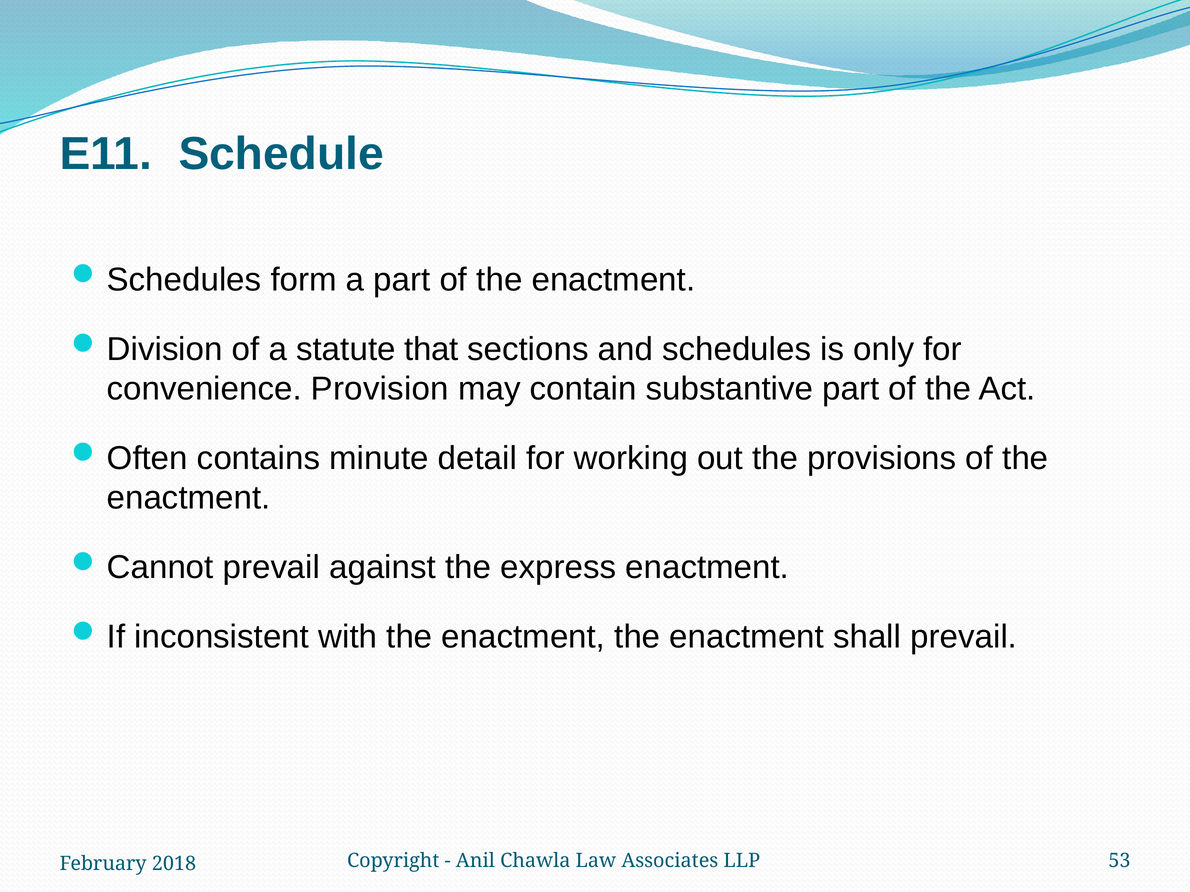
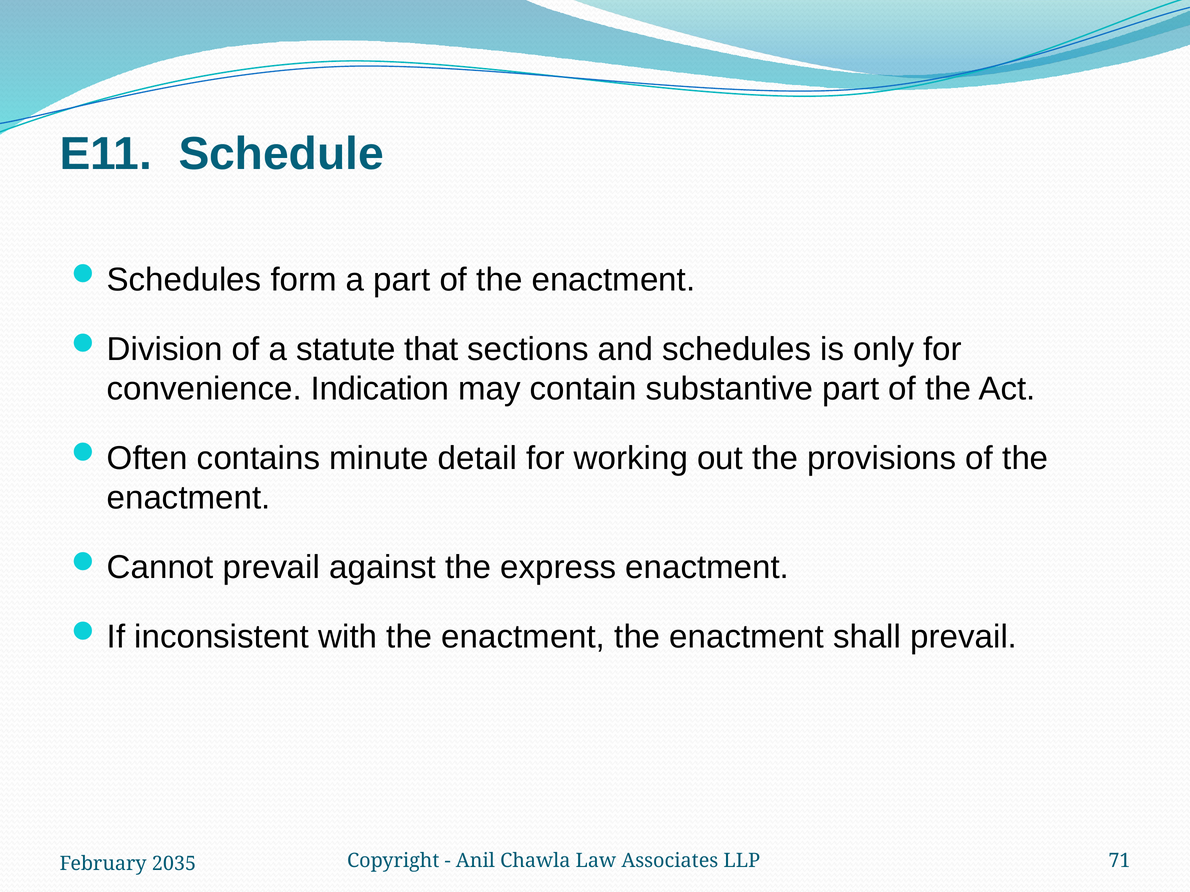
Provision: Provision -> Indication (380, 389)
53: 53 -> 71 (1120, 861)
2018: 2018 -> 2035 (174, 864)
